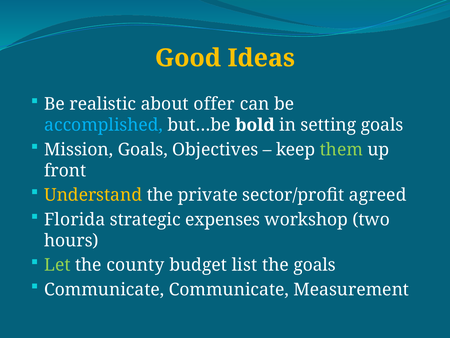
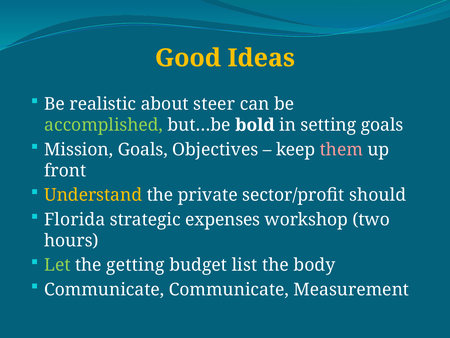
offer: offer -> steer (214, 104)
accomplished colour: light blue -> light green (104, 125)
them colour: light green -> pink (341, 149)
agreed: agreed -> should (378, 195)
county: county -> getting (135, 265)
the goals: goals -> body (314, 265)
